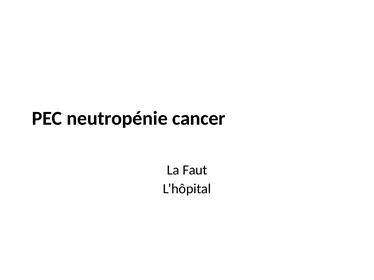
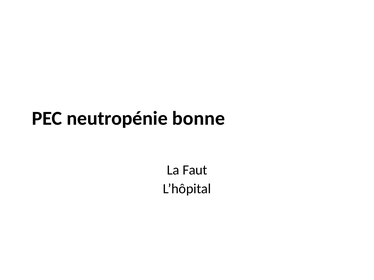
cancer: cancer -> bonne (199, 119)
